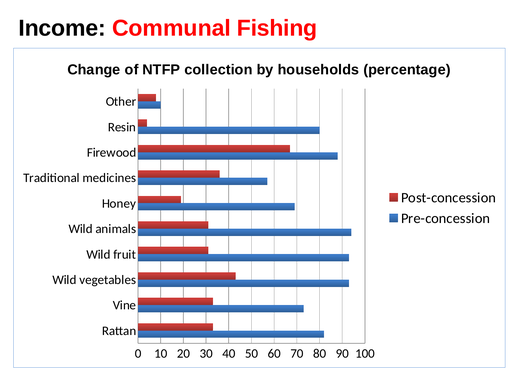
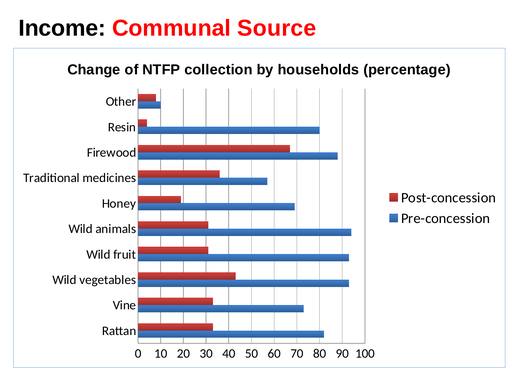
Fishing: Fishing -> Source (277, 28)
